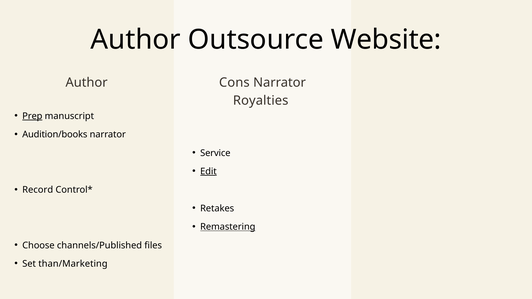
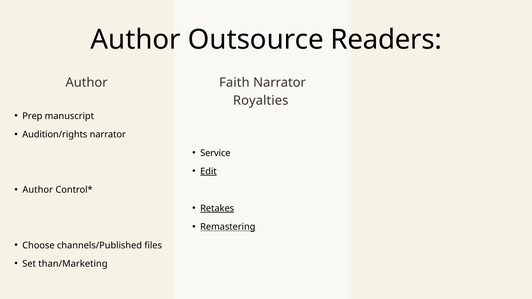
Website: Website -> Readers (386, 40)
Cons: Cons -> Faith (234, 83)
Prep underline: present -> none (32, 116)
Audition/books: Audition/books -> Audition/rights (55, 135)
Record: Record -> Author (38, 190)
Retakes underline: none -> present (217, 209)
